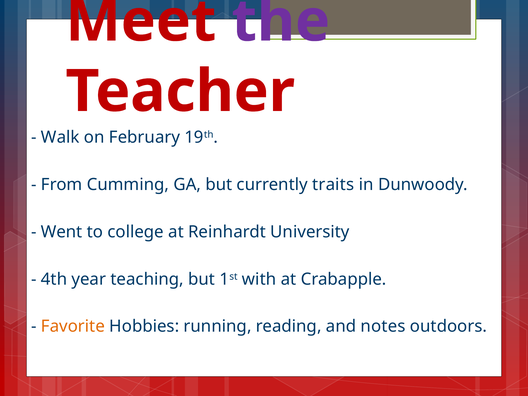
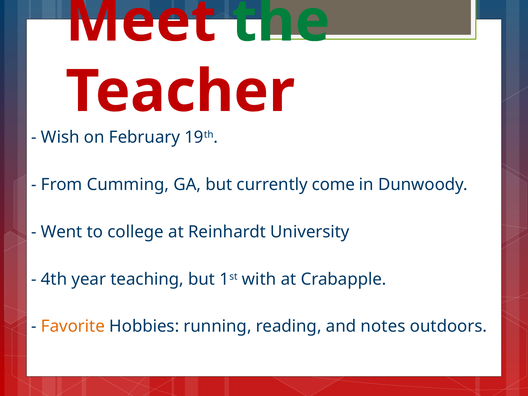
the colour: purple -> green (281, 21)
Walk: Walk -> Wish (60, 137)
traits: traits -> come (333, 184)
